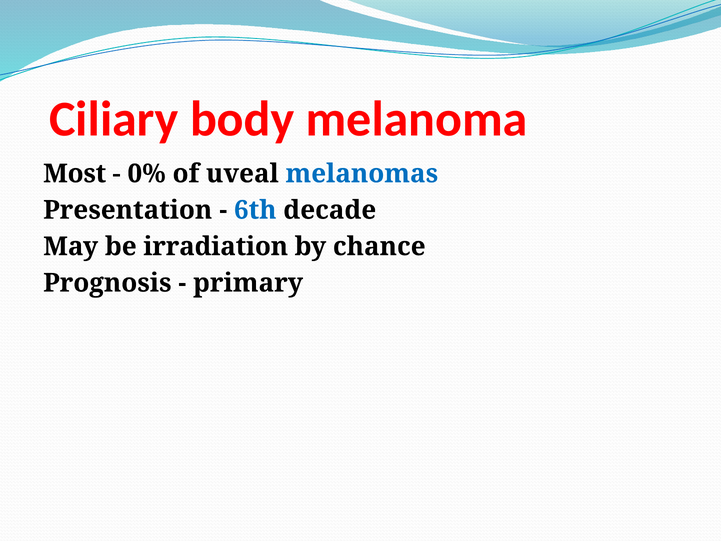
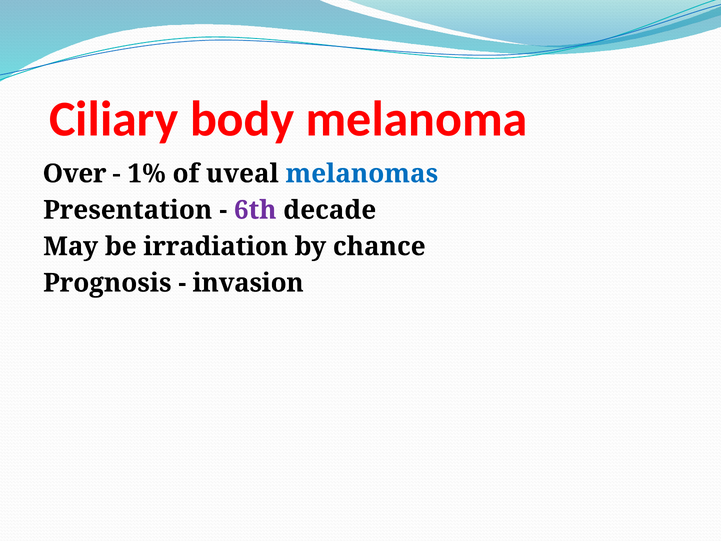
Most: Most -> Over (75, 174)
0%: 0% -> 1% (147, 174)
6th colour: blue -> purple (255, 210)
primary: primary -> invasion (248, 283)
